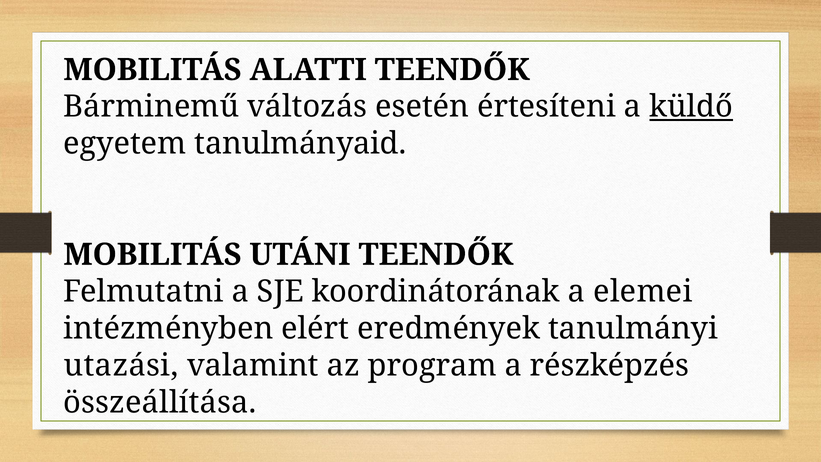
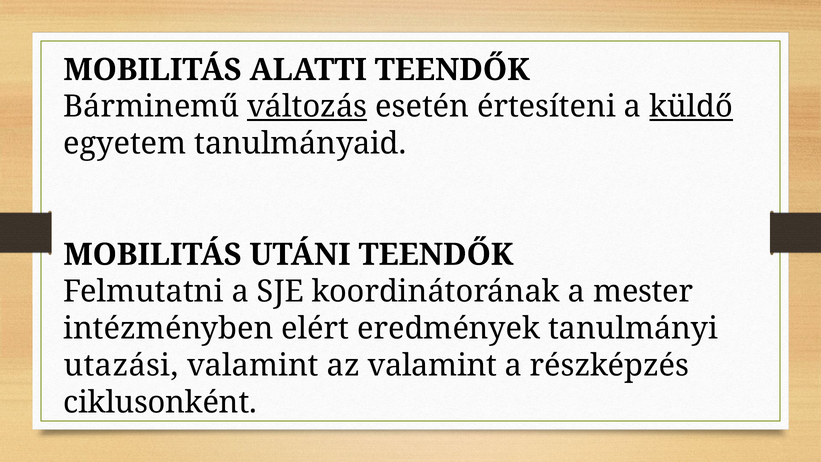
változás underline: none -> present (307, 107)
elemei: elemei -> mester (643, 291)
az program: program -> valamint (432, 365)
összeállítása: összeállítása -> ciklusonként (160, 402)
